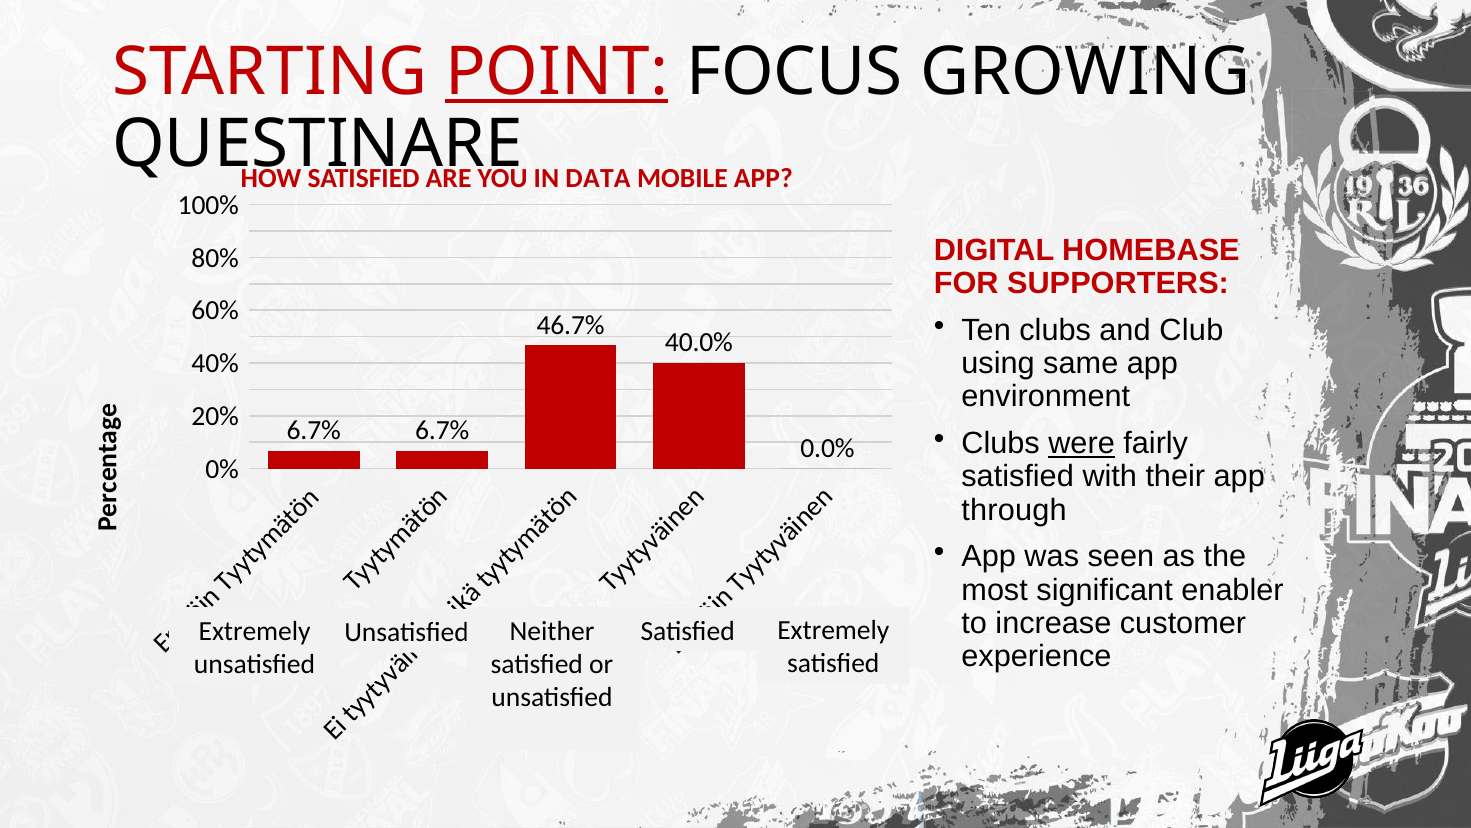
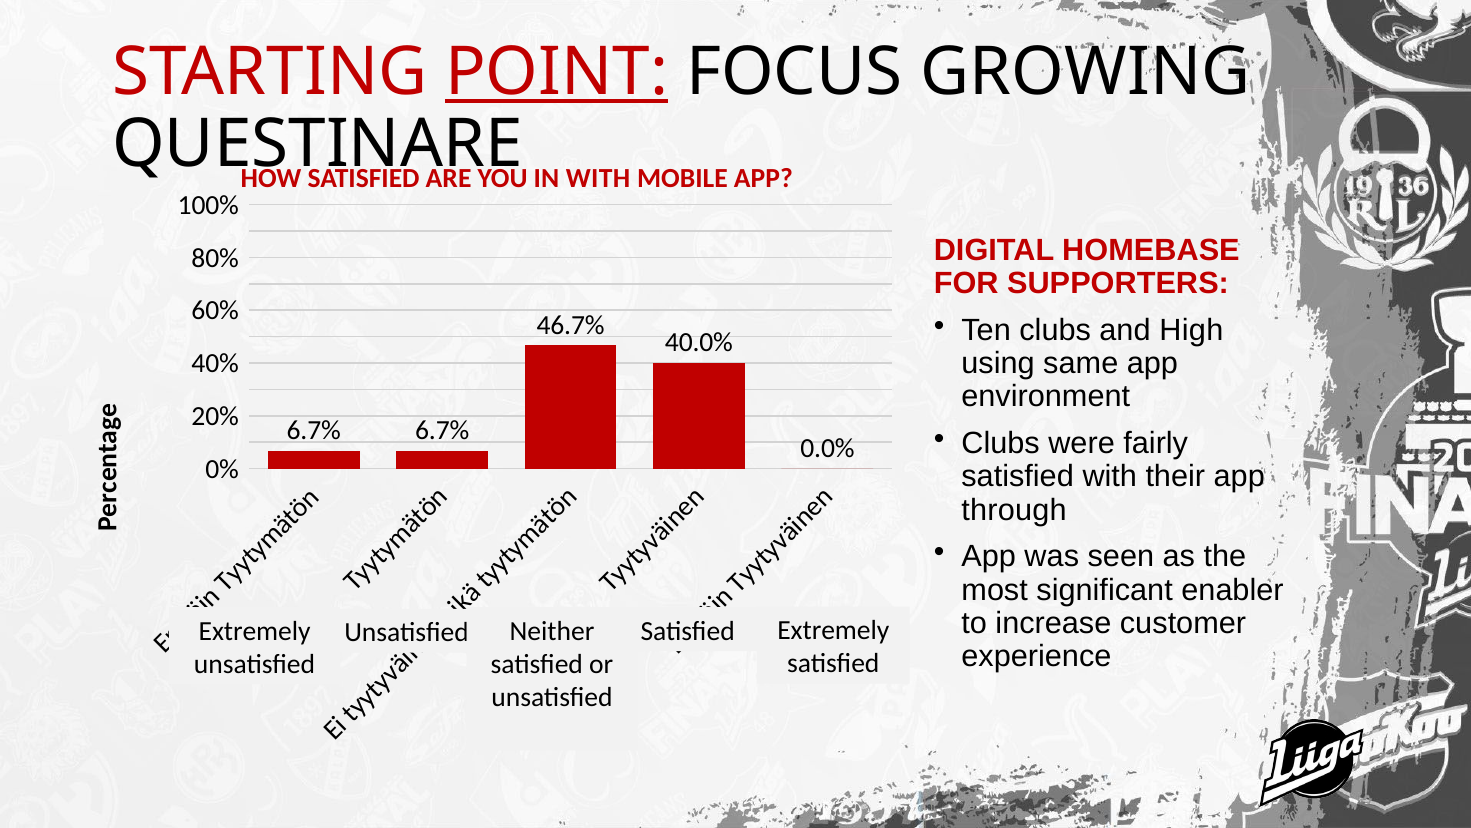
IN DATA: DATA -> WITH (598, 179)
Club: Club -> High (1191, 330)
were underline: present -> none (1082, 443)
